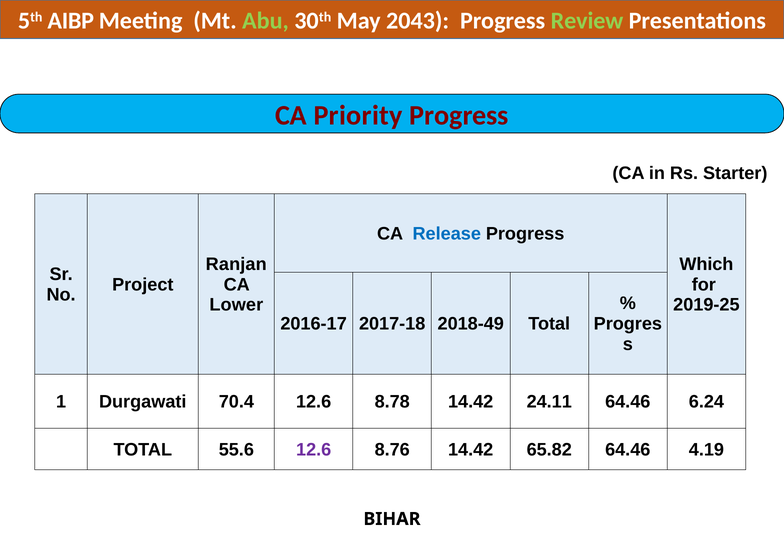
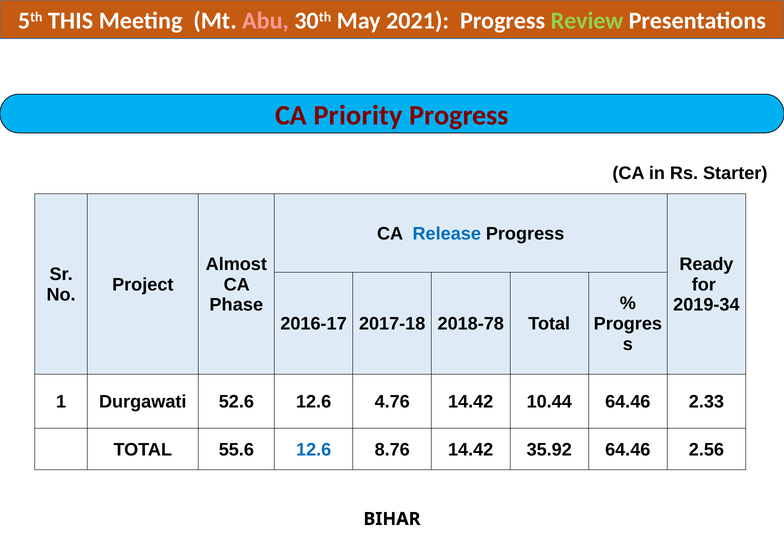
AIBP: AIBP -> THIS (71, 21)
Abu colour: light green -> pink (265, 21)
2043: 2043 -> 2021 (418, 21)
Ranjan: Ranjan -> Almost (236, 264)
Which: Which -> Ready (706, 264)
Lower: Lower -> Phase (236, 305)
2019-25: 2019-25 -> 2019-34 (706, 305)
2018-49: 2018-49 -> 2018-78 (471, 324)
70.4: 70.4 -> 52.6 (236, 402)
8.78: 8.78 -> 4.76 (392, 402)
24.11: 24.11 -> 10.44 (549, 402)
6.24: 6.24 -> 2.33 (706, 402)
12.6 colour: purple -> blue (314, 449)
65.82: 65.82 -> 35.92 (549, 449)
4.19: 4.19 -> 2.56 (706, 449)
